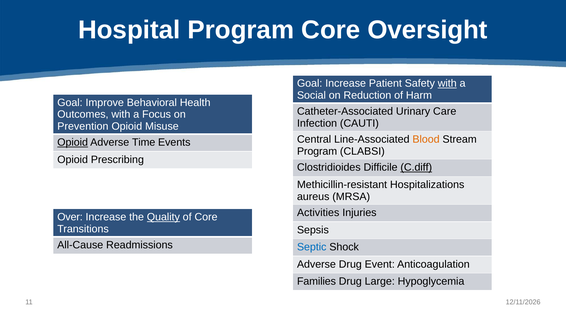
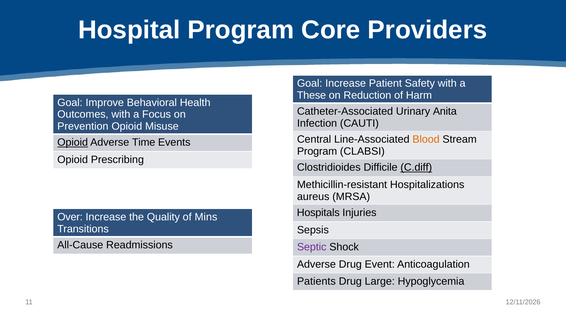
Oversight: Oversight -> Providers (427, 30)
with underline: present -> none (447, 84)
Social: Social -> These (311, 95)
Care: Care -> Anita (445, 112)
Activities: Activities -> Hospitals (318, 213)
Quality underline: present -> none (163, 217)
of Core: Core -> Mins (206, 217)
Septic colour: blue -> purple (312, 247)
Families: Families -> Patients (316, 282)
